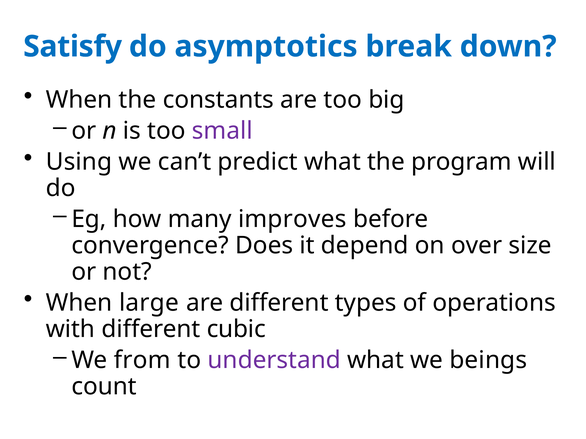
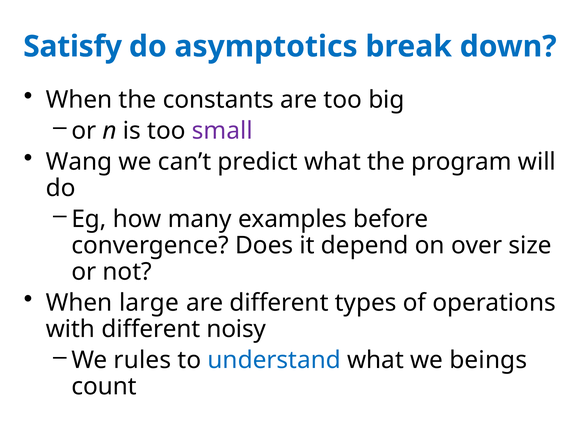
Using: Using -> Wang (79, 162)
improves: improves -> examples (292, 219)
cubic: cubic -> noisy (236, 330)
from: from -> rules (142, 361)
understand colour: purple -> blue (274, 361)
